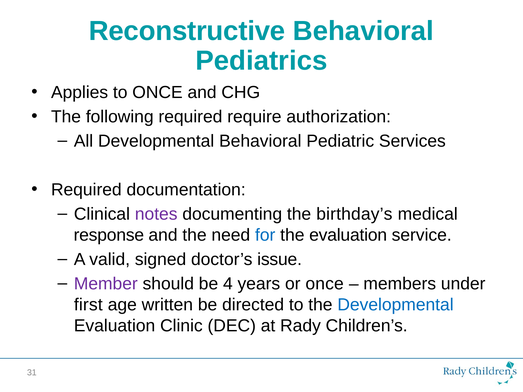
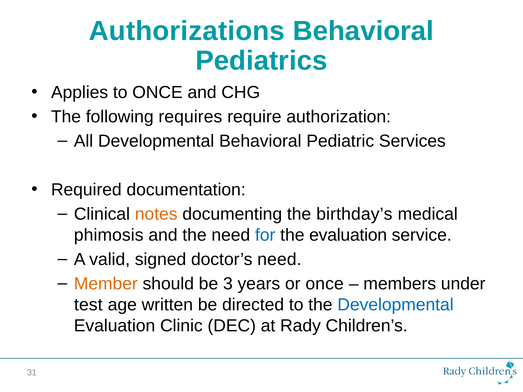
Reconstructive: Reconstructive -> Authorizations (187, 31)
following required: required -> requires (190, 117)
notes colour: purple -> orange (156, 214)
response: response -> phimosis (109, 235)
doctor’s issue: issue -> need (279, 260)
Member colour: purple -> orange (106, 284)
4: 4 -> 3 (228, 284)
first: first -> test (88, 305)
